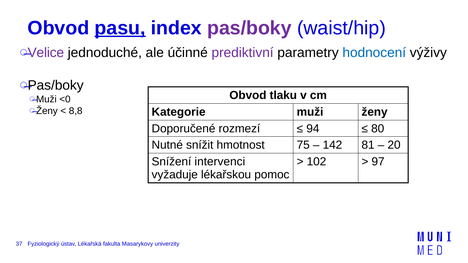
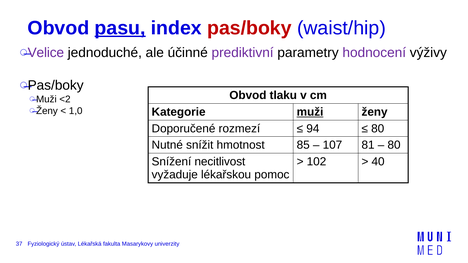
pas/boky colour: purple -> red (249, 28)
hodnocení colour: blue -> purple (374, 53)
<0: <0 -> <2 (65, 99)
8,8: 8,8 -> 1,0 (76, 111)
muži underline: none -> present (310, 112)
75: 75 -> 85 (303, 145)
142: 142 -> 107 (332, 145)
20: 20 -> 80 (394, 145)
intervenci: intervenci -> necitlivost (220, 162)
97: 97 -> 40 (378, 162)
